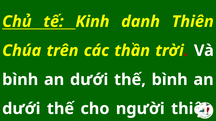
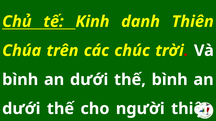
thần: thần -> chúc (132, 51)
